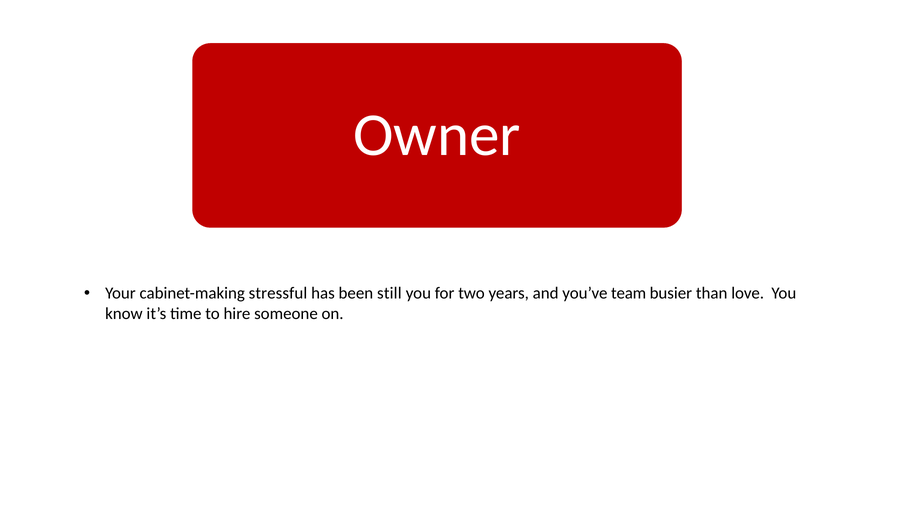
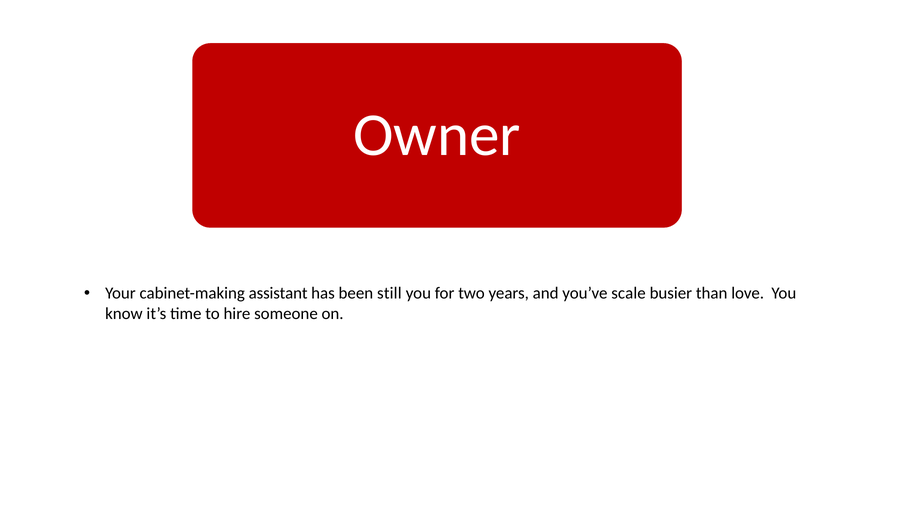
stressful: stressful -> assistant (278, 294)
team: team -> scale (629, 294)
